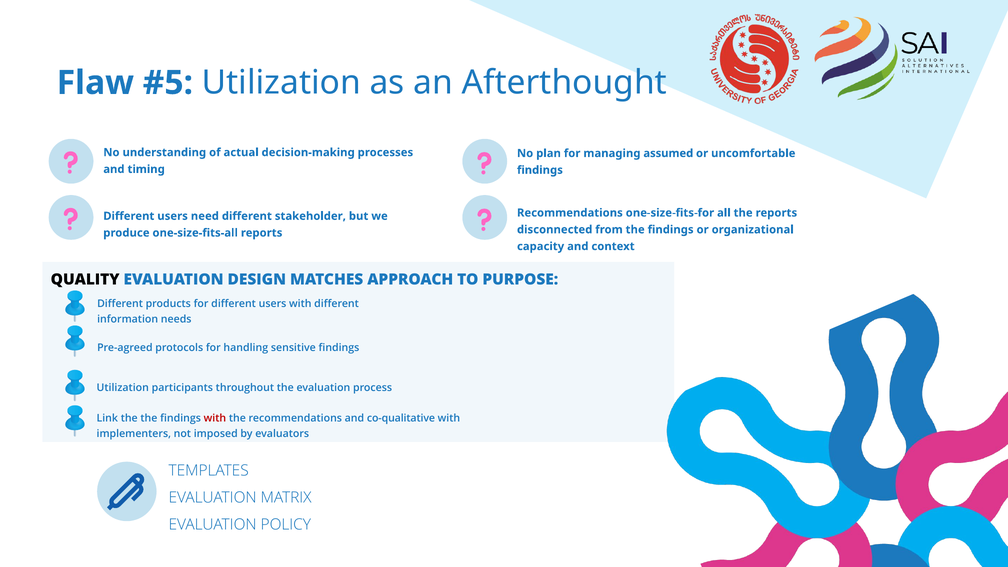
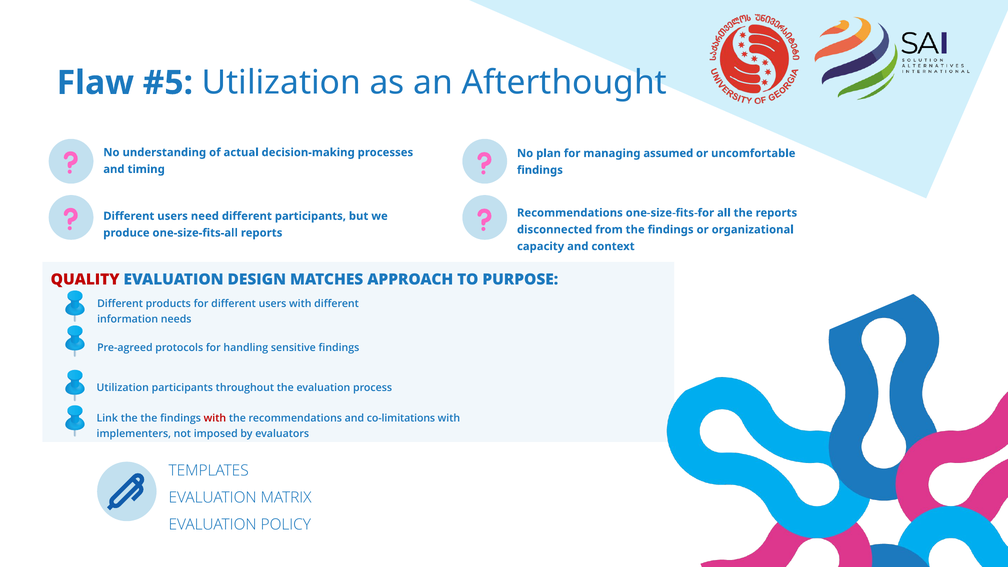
different stakeholder: stakeholder -> participants (310, 216)
QUALITY colour: black -> red (85, 280)
co-qualitative: co-qualitative -> co-limitations (401, 418)
